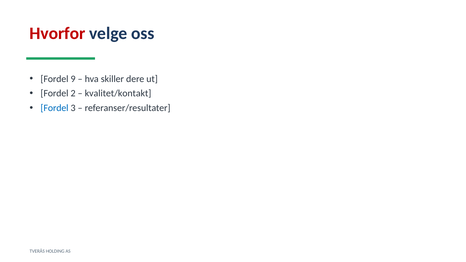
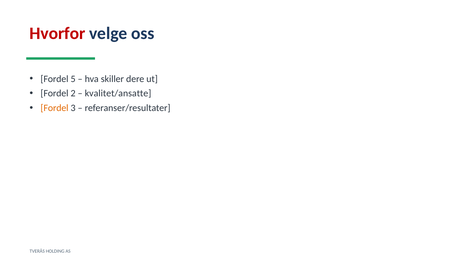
9: 9 -> 5 (73, 79)
kvalitet/kontakt: kvalitet/kontakt -> kvalitet/ansatte (118, 93)
Fordel colour: blue -> orange (55, 108)
